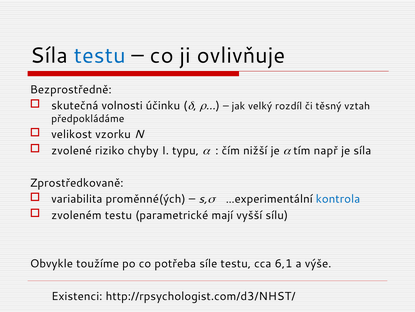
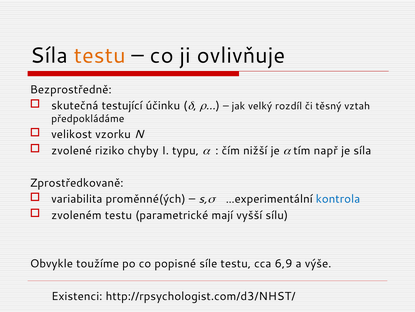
testu colour: blue -> orange (100, 55)
volnosti: volnosti -> testující (122, 105)
potřeba: potřeba -> popisné (175, 263)
6,1: 6,1 -> 6,9 (284, 263)
